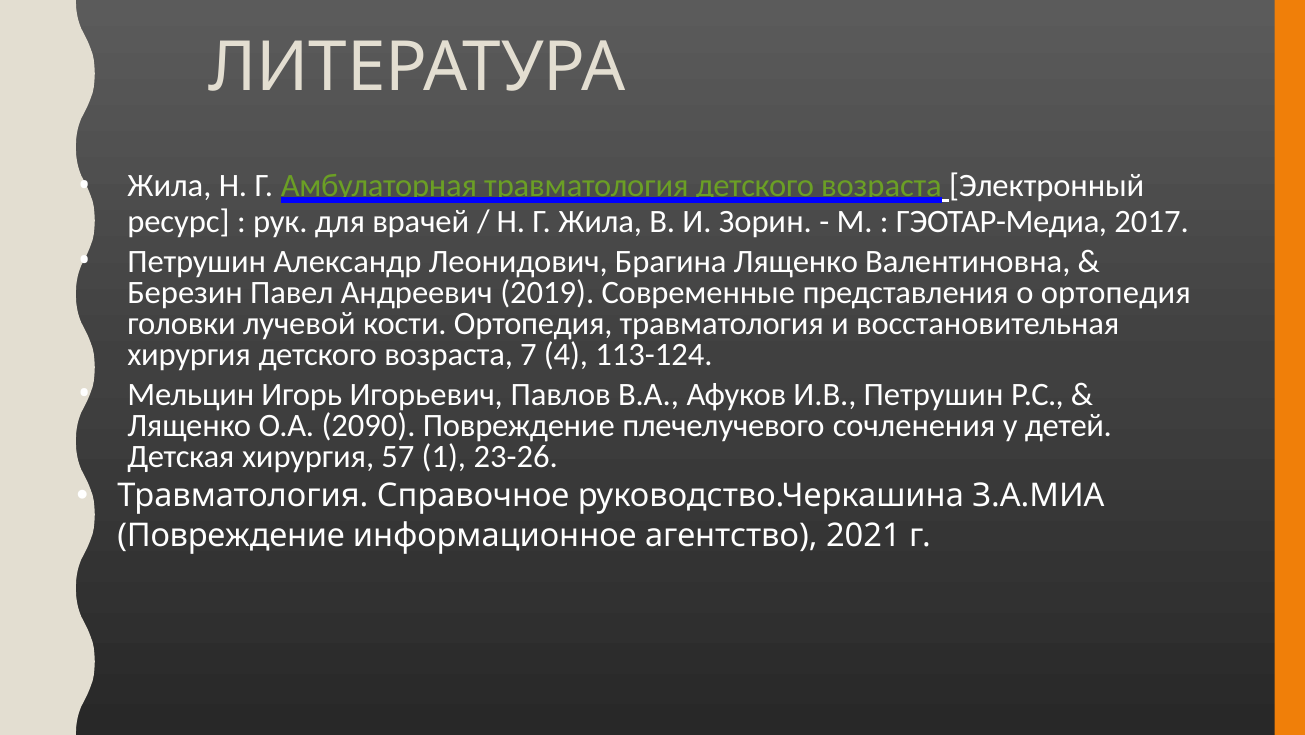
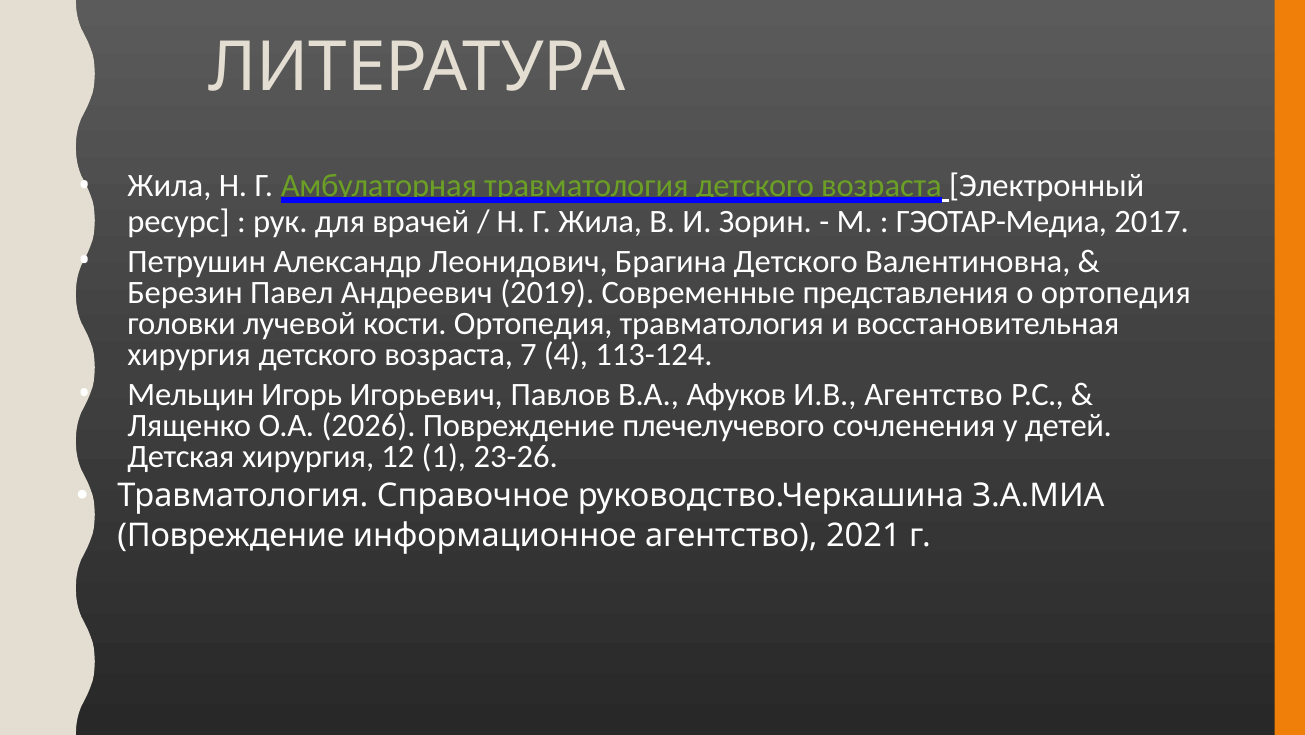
Брагина Лященко: Лященко -> Детского (796, 261)
И.В Петрушин: Петрушин -> Агентство (933, 395)
2090: 2090 -> 2026 (369, 426)
57: 57 -> 12 (398, 457)
